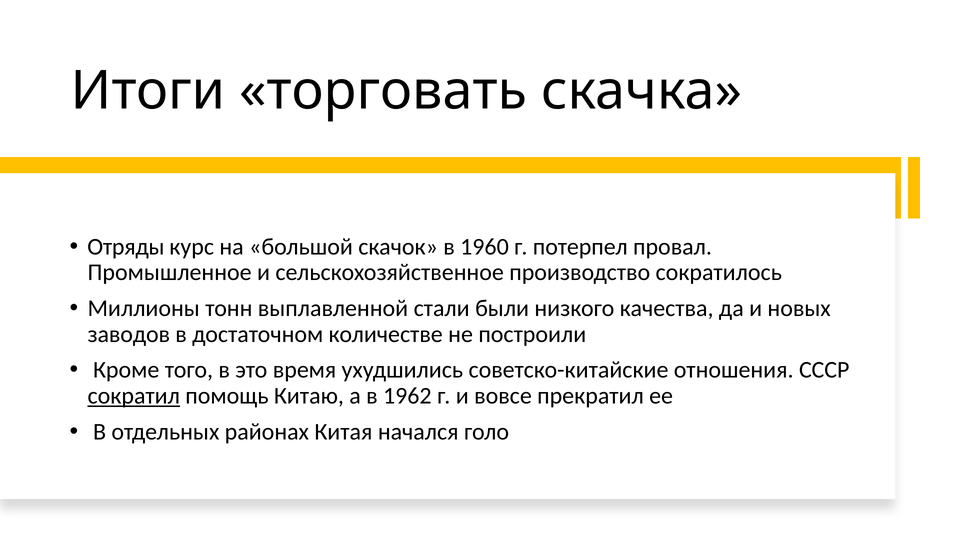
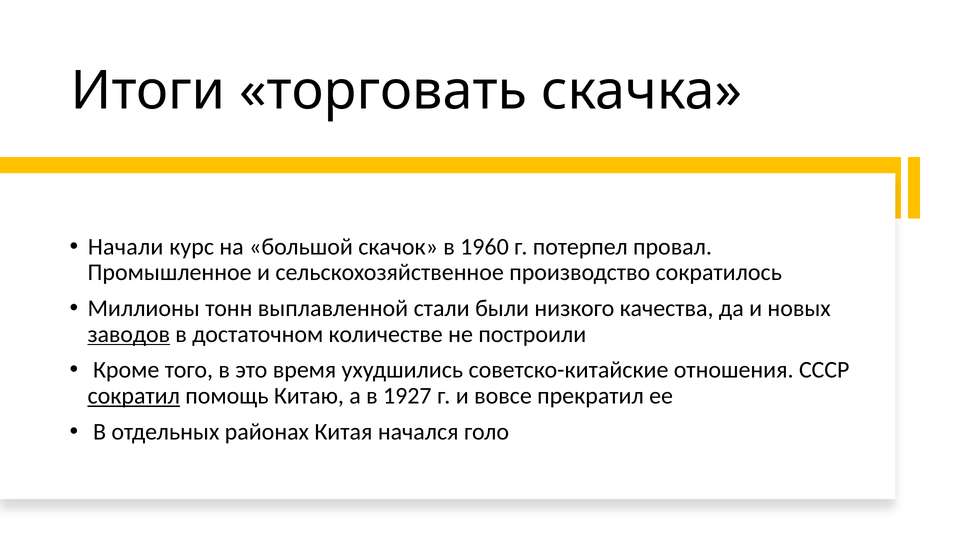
Отряды: Отряды -> Начали (126, 247)
заводов underline: none -> present (129, 334)
1962: 1962 -> 1927 (407, 396)
